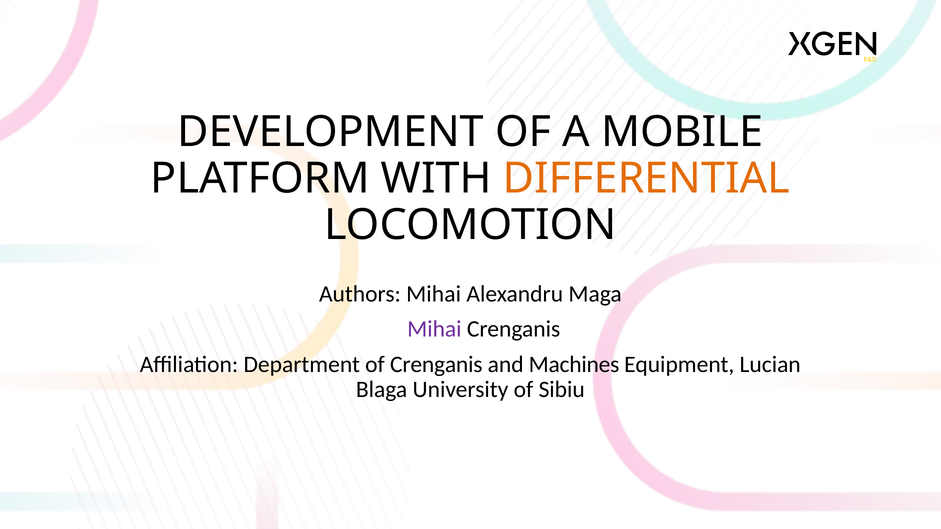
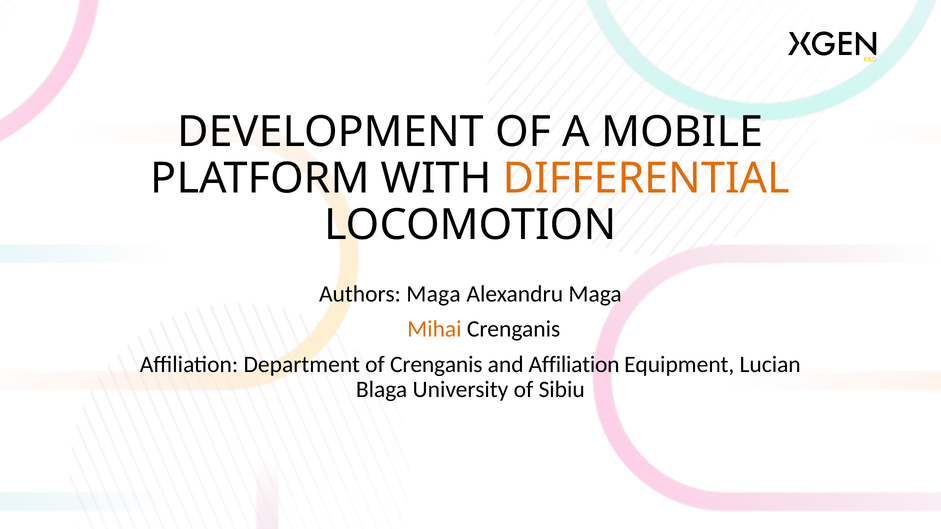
Authors Mihai: Mihai -> Maga (434, 294)
Mihai colour: purple -> orange (434, 329)
and Machines: Machines -> Affiliation (574, 365)
